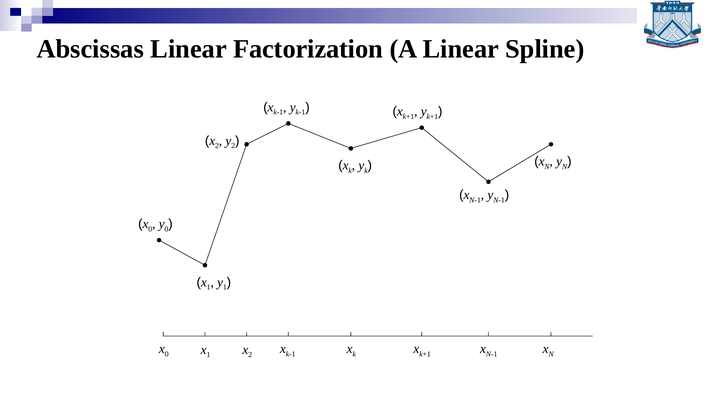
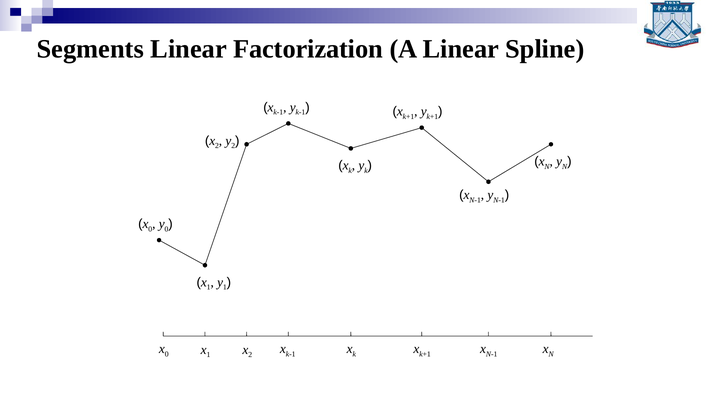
Abscissas: Abscissas -> Segments (90, 49)
